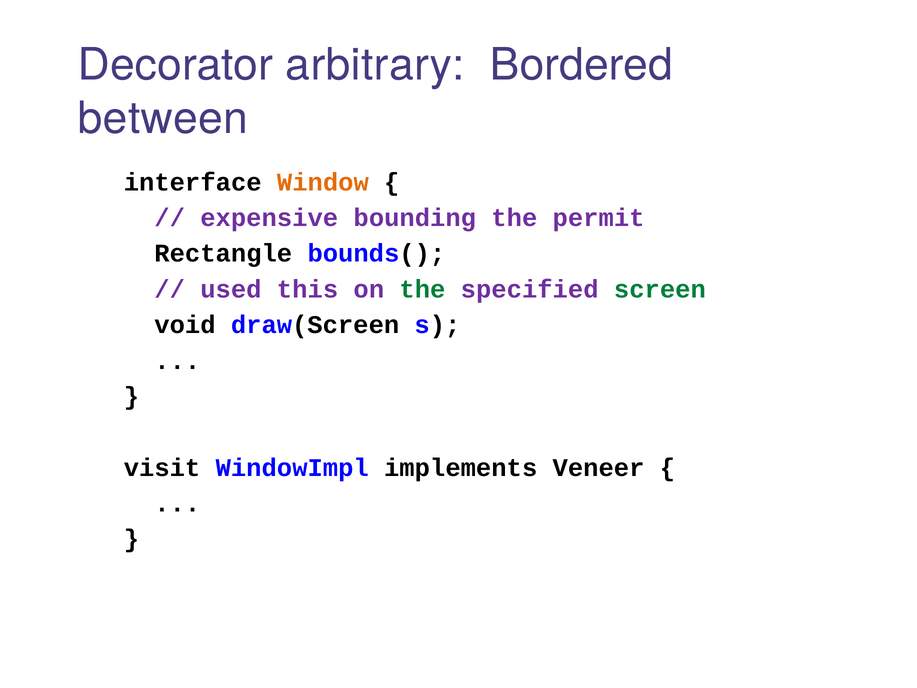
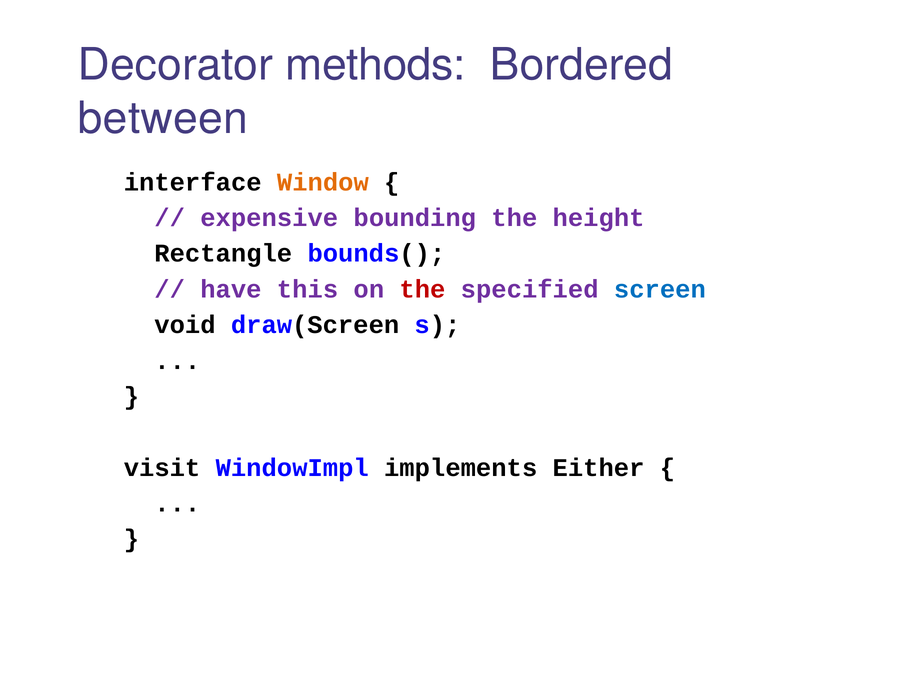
arbitrary: arbitrary -> methods (375, 65)
permit: permit -> height (599, 218)
used: used -> have (231, 289)
the colour: green -> red (422, 289)
screen colour: green -> blue (660, 289)
Veneer: Veneer -> Either (599, 467)
